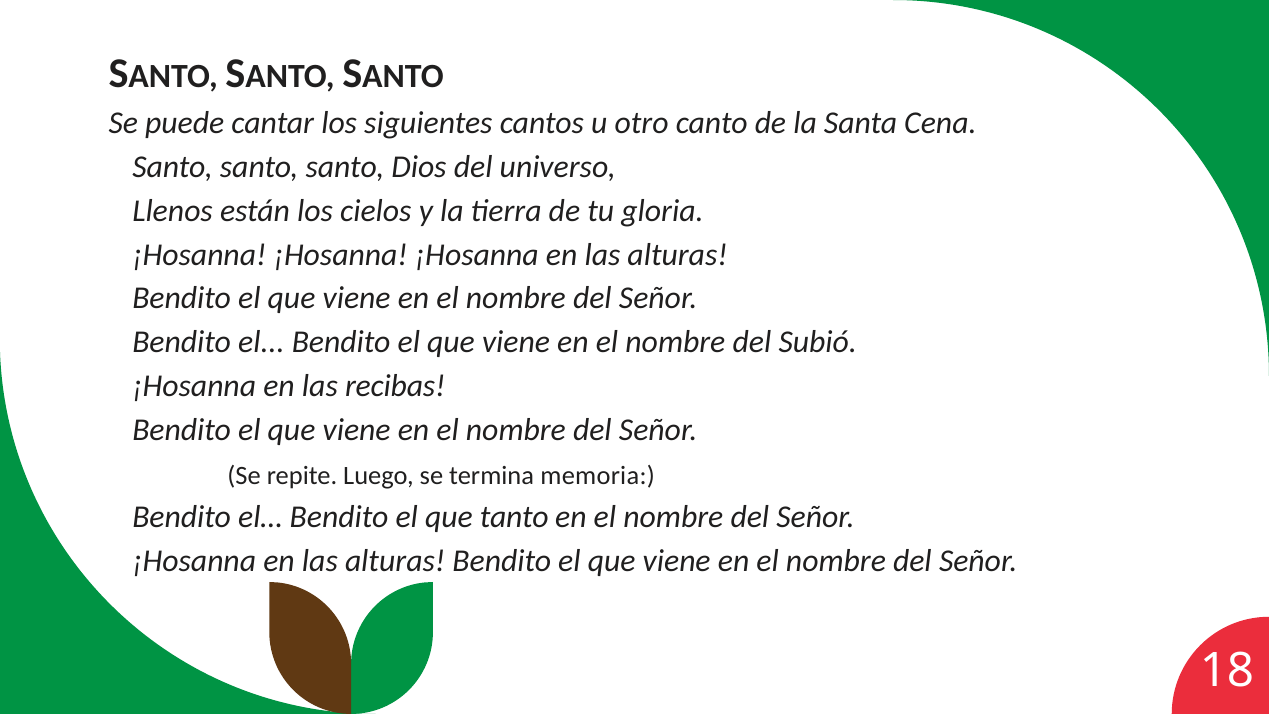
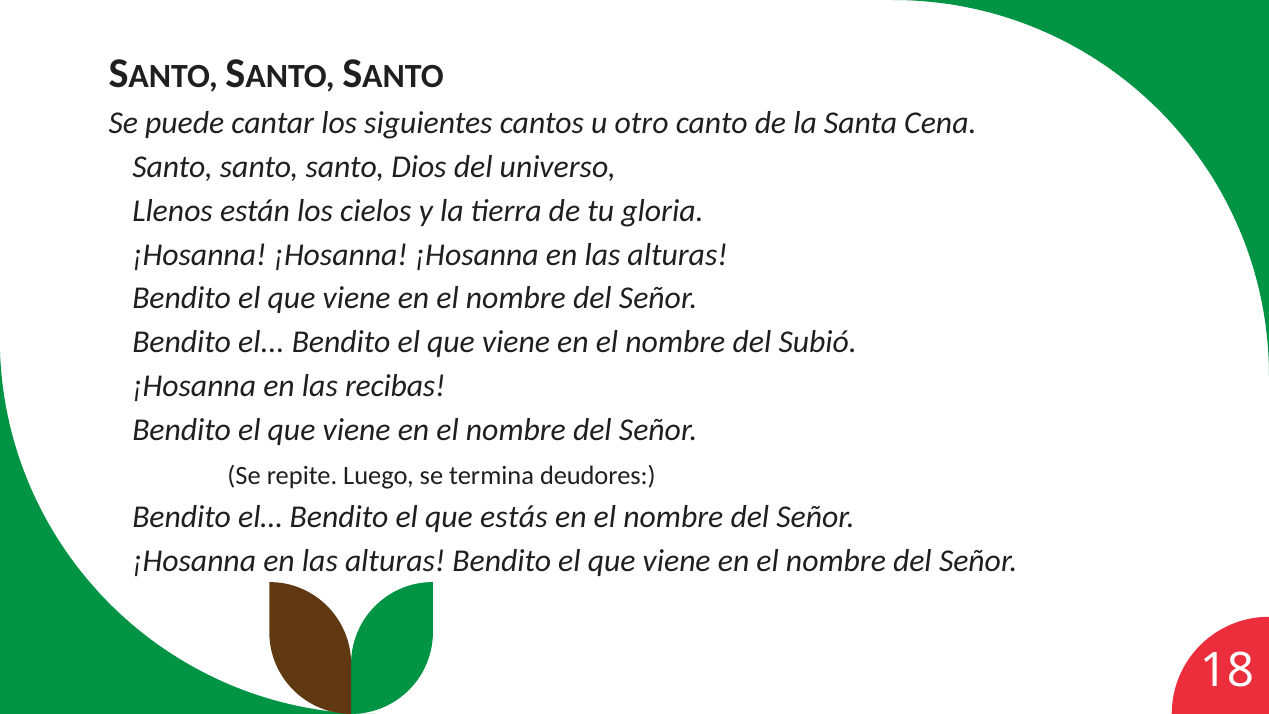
memoria: memoria -> deudores (598, 475)
tanto: tanto -> estás (514, 517)
